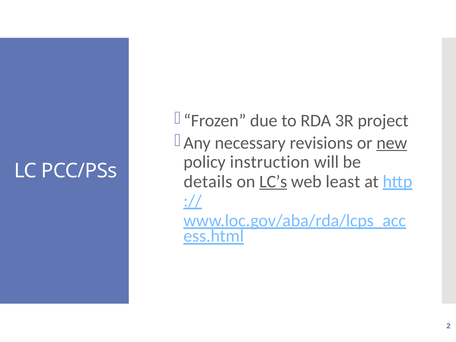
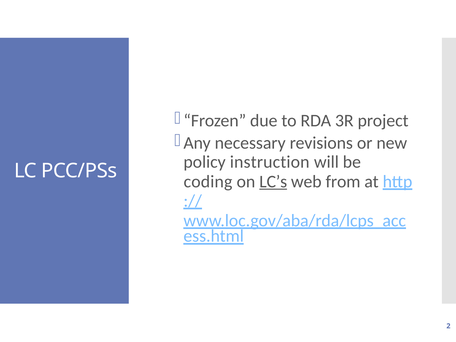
new underline: present -> none (392, 143)
details: details -> coding (208, 182)
least: least -> from (343, 182)
